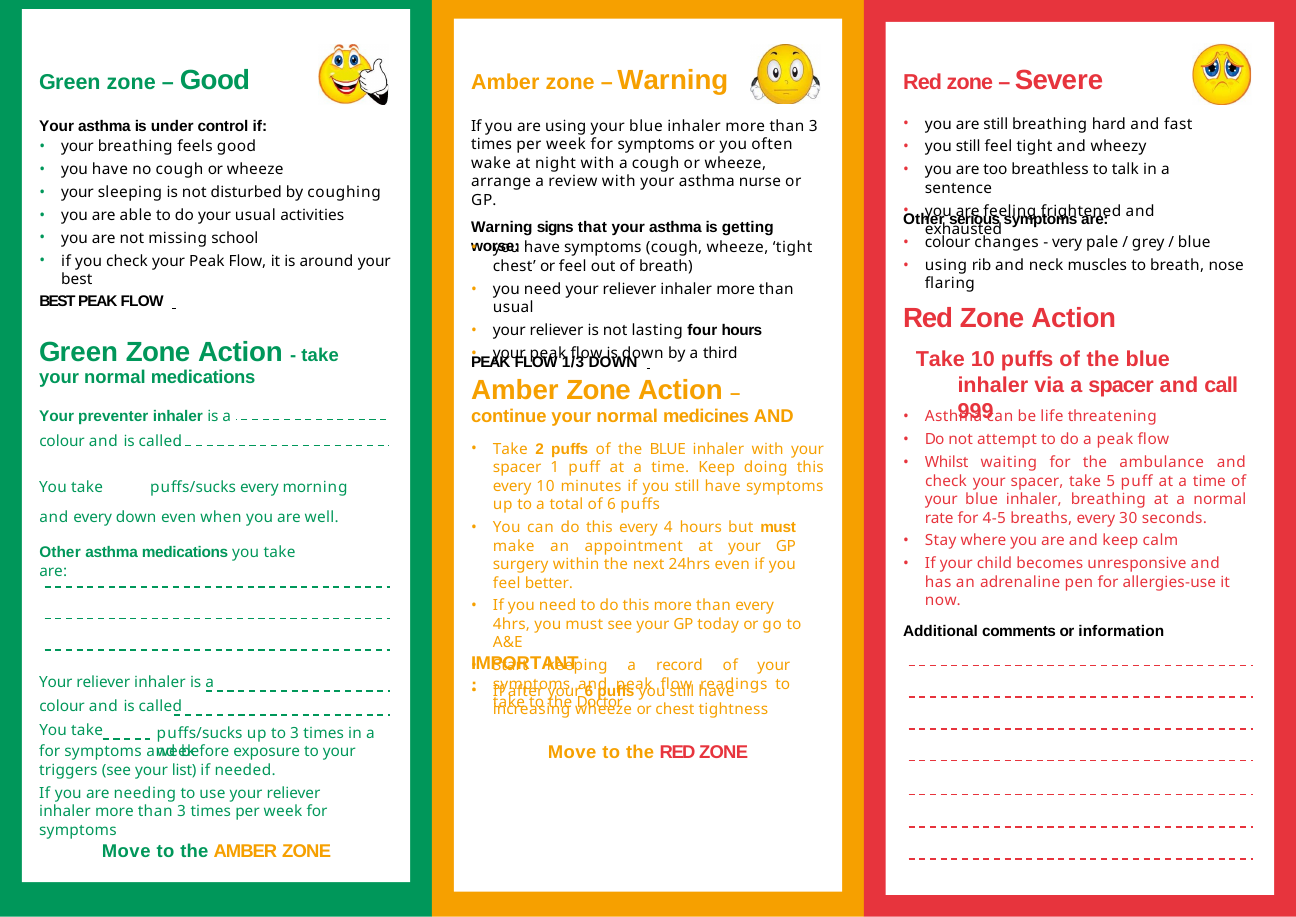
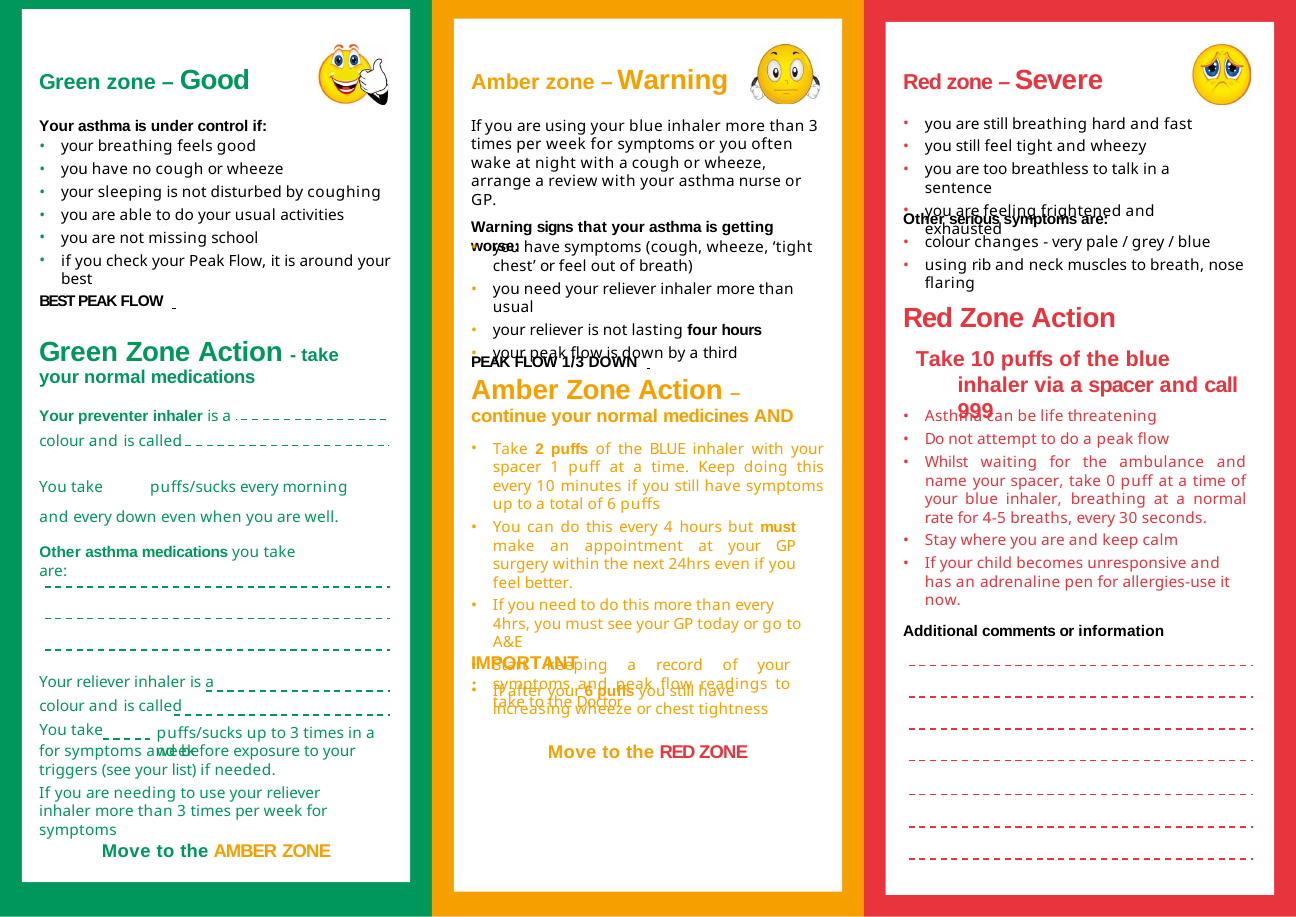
check: check -> name (946, 481)
5: 5 -> 0 (1111, 481)
